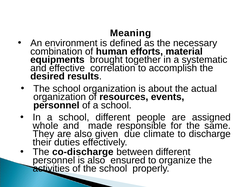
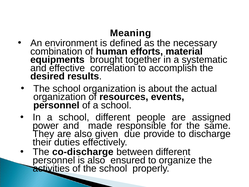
whole: whole -> power (46, 125)
climate: climate -> provide (159, 134)
